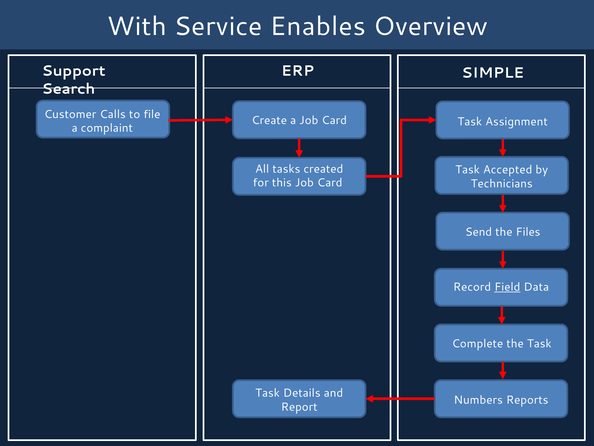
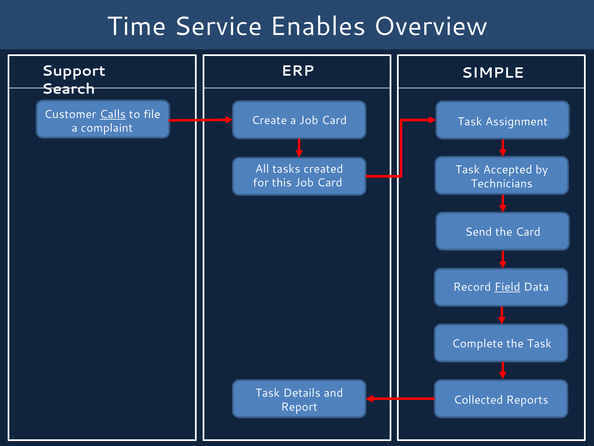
With: With -> Time (137, 26)
Calls underline: none -> present (113, 114)
the Files: Files -> Card (528, 232)
Numbers: Numbers -> Collected (478, 400)
